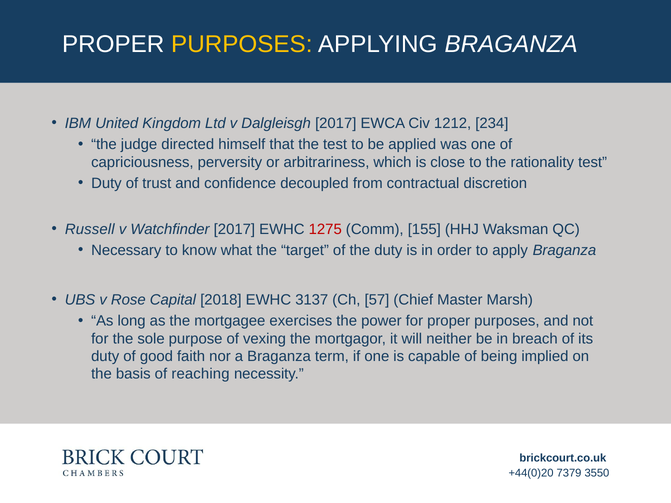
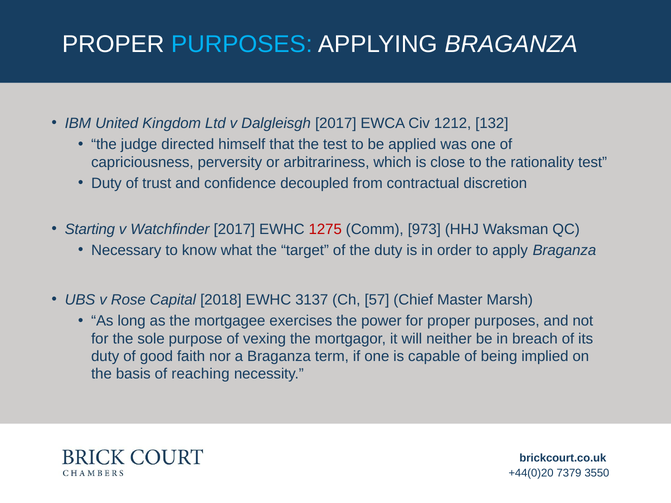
PURPOSES colour: yellow -> light blue (242, 45)
234: 234 -> 132 (492, 123)
Russell: Russell -> Starting (90, 229)
155: 155 -> 973 (424, 229)
